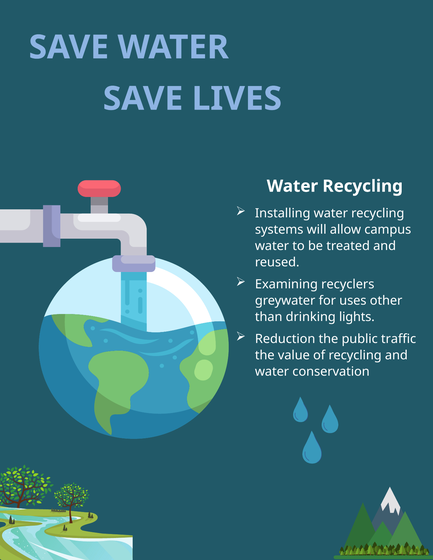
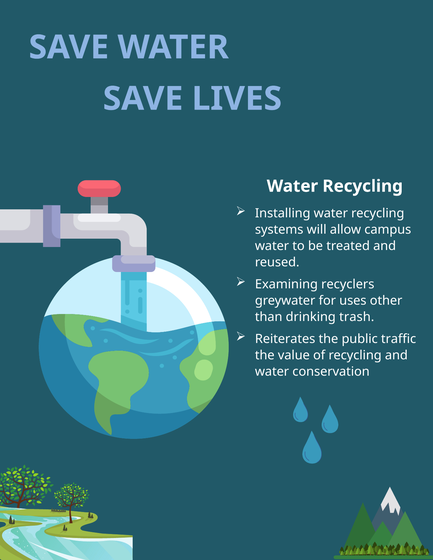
lights: lights -> trash (357, 317)
Reduction: Reduction -> Reiterates (285, 339)
